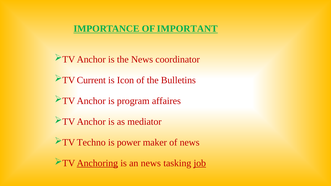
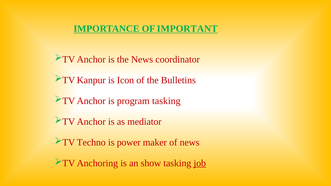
Current: Current -> Kanpur (91, 80)
program affaires: affaires -> tasking (166, 101)
Anchoring underline: present -> none (97, 163)
an news: news -> show (151, 163)
